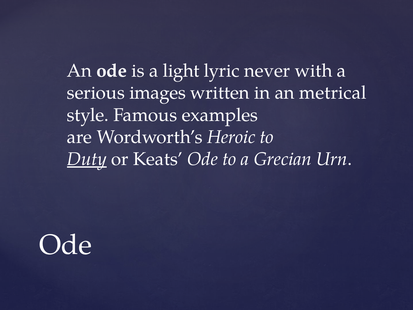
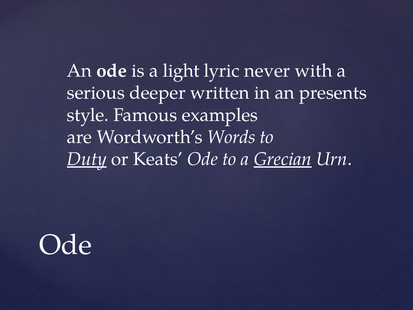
images: images -> deeper (158, 93)
metrical: metrical -> presents (333, 93)
Heroic: Heroic -> Words (231, 137)
Grecian underline: none -> present (283, 159)
